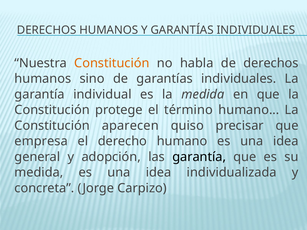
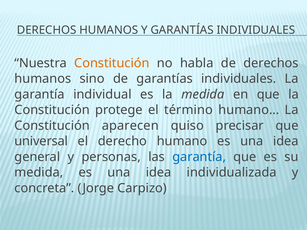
empresa: empresa -> universal (41, 141)
adopción: adopción -> personas (111, 157)
garantía colour: black -> blue (199, 157)
